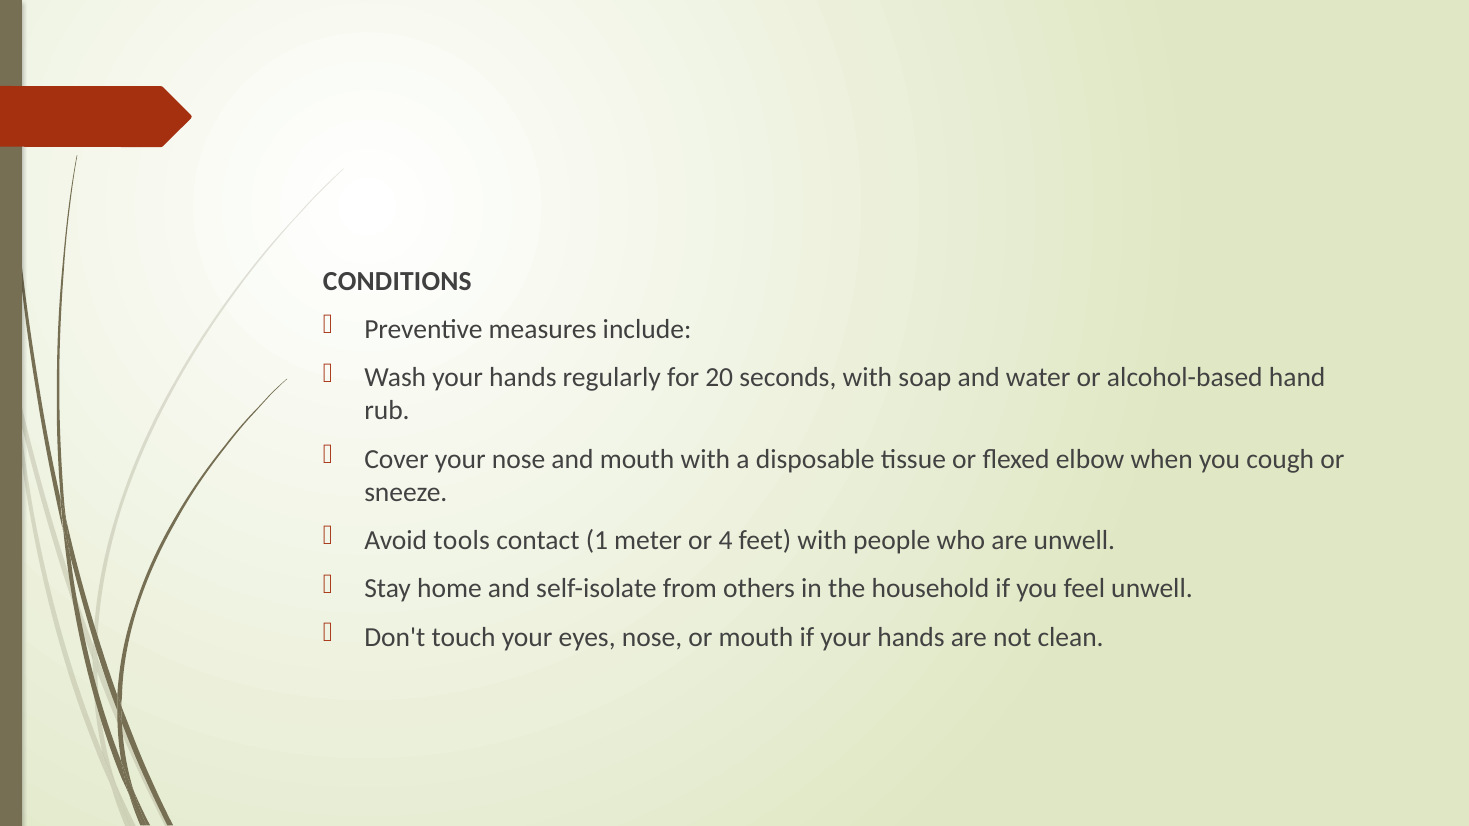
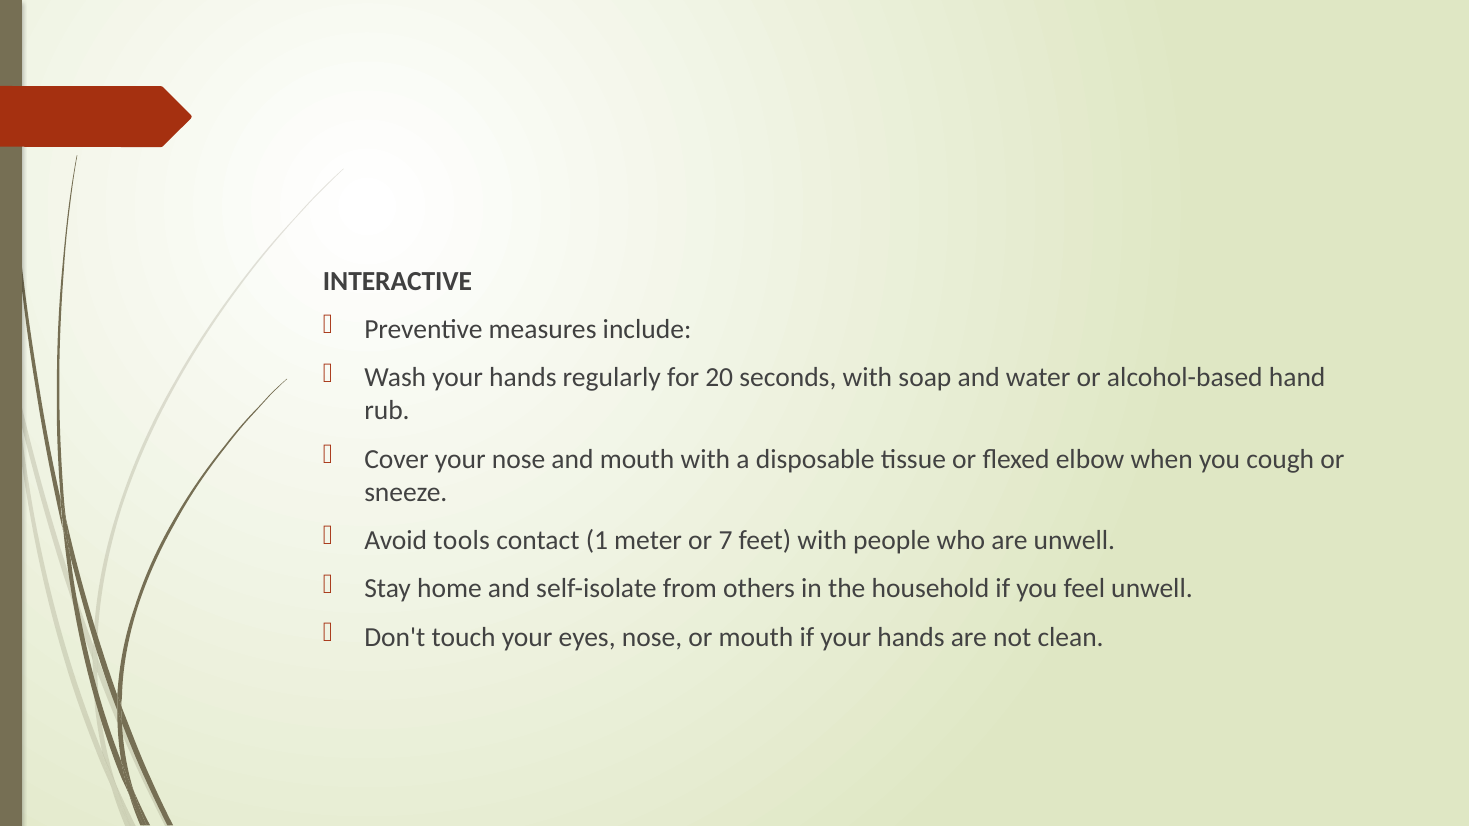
CONDITIONS: CONDITIONS -> INTERACTIVE (397, 281)
4: 4 -> 7 (726, 541)
